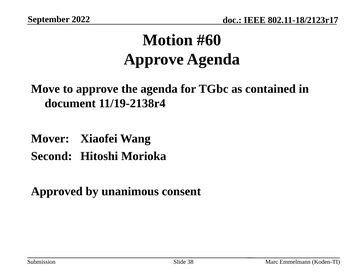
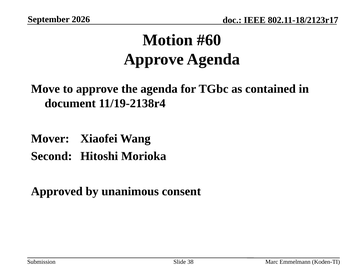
2022: 2022 -> 2026 (81, 19)
